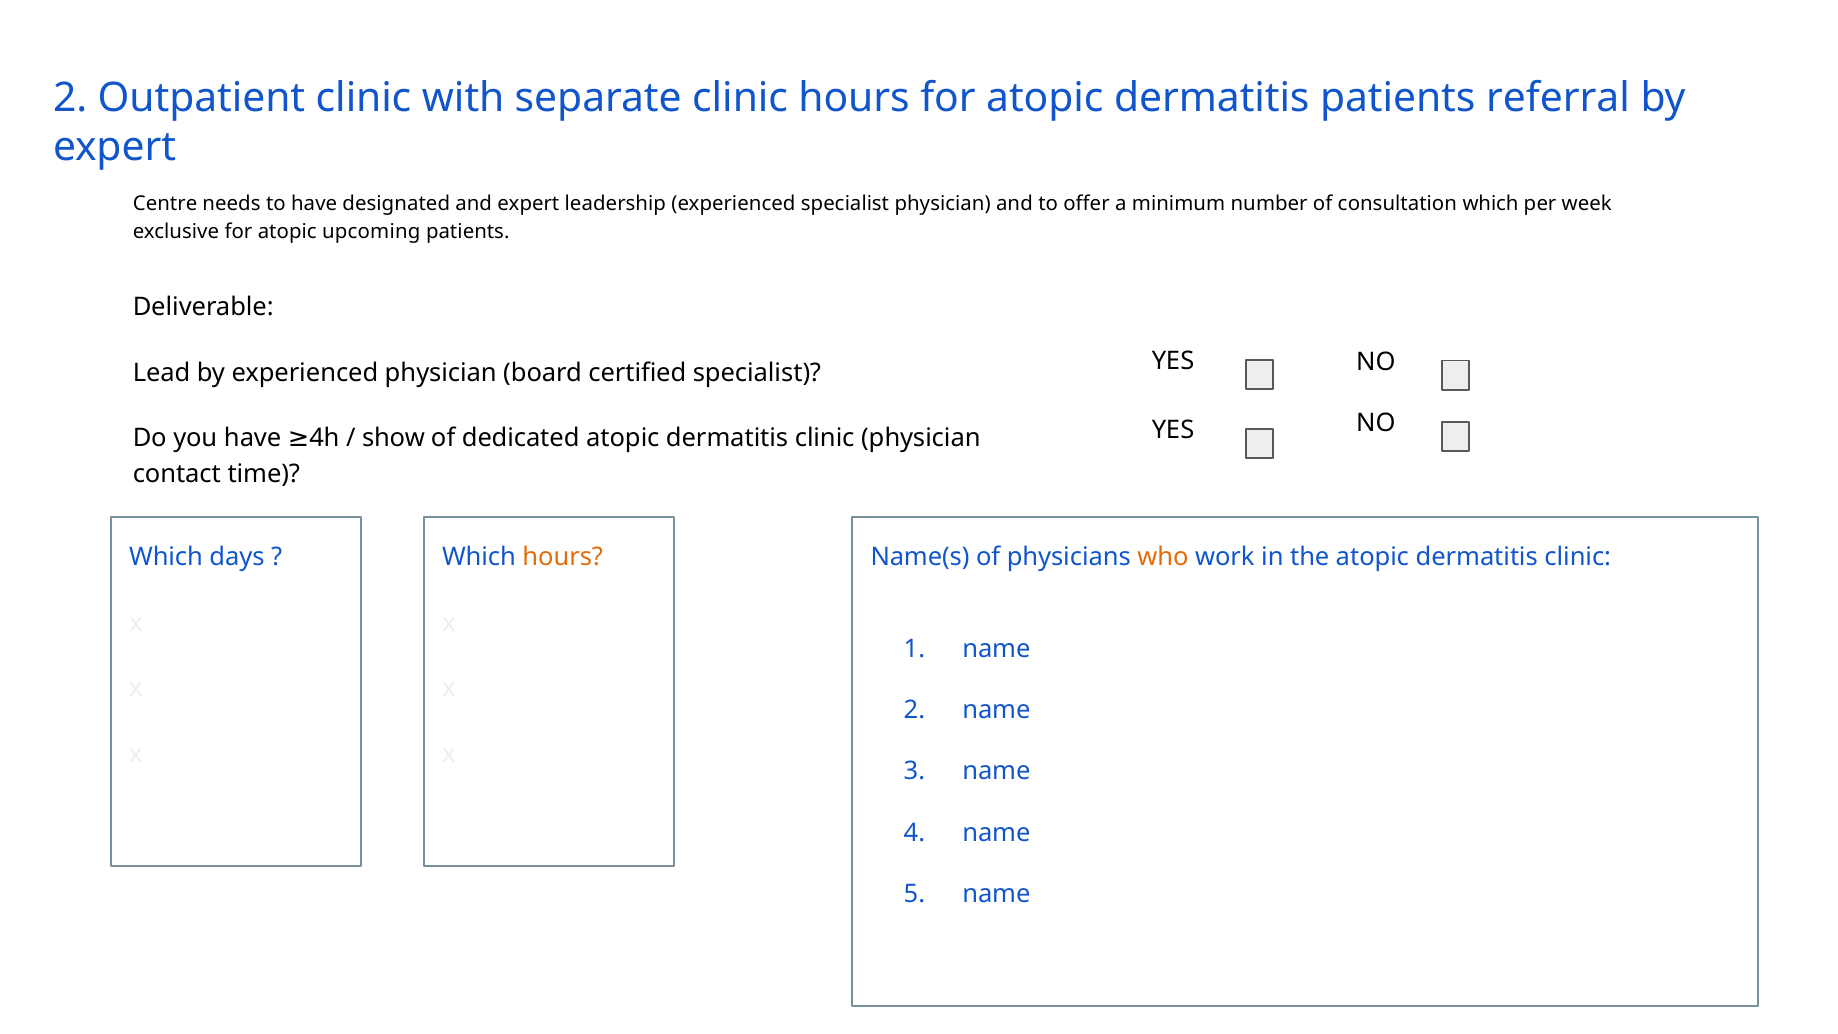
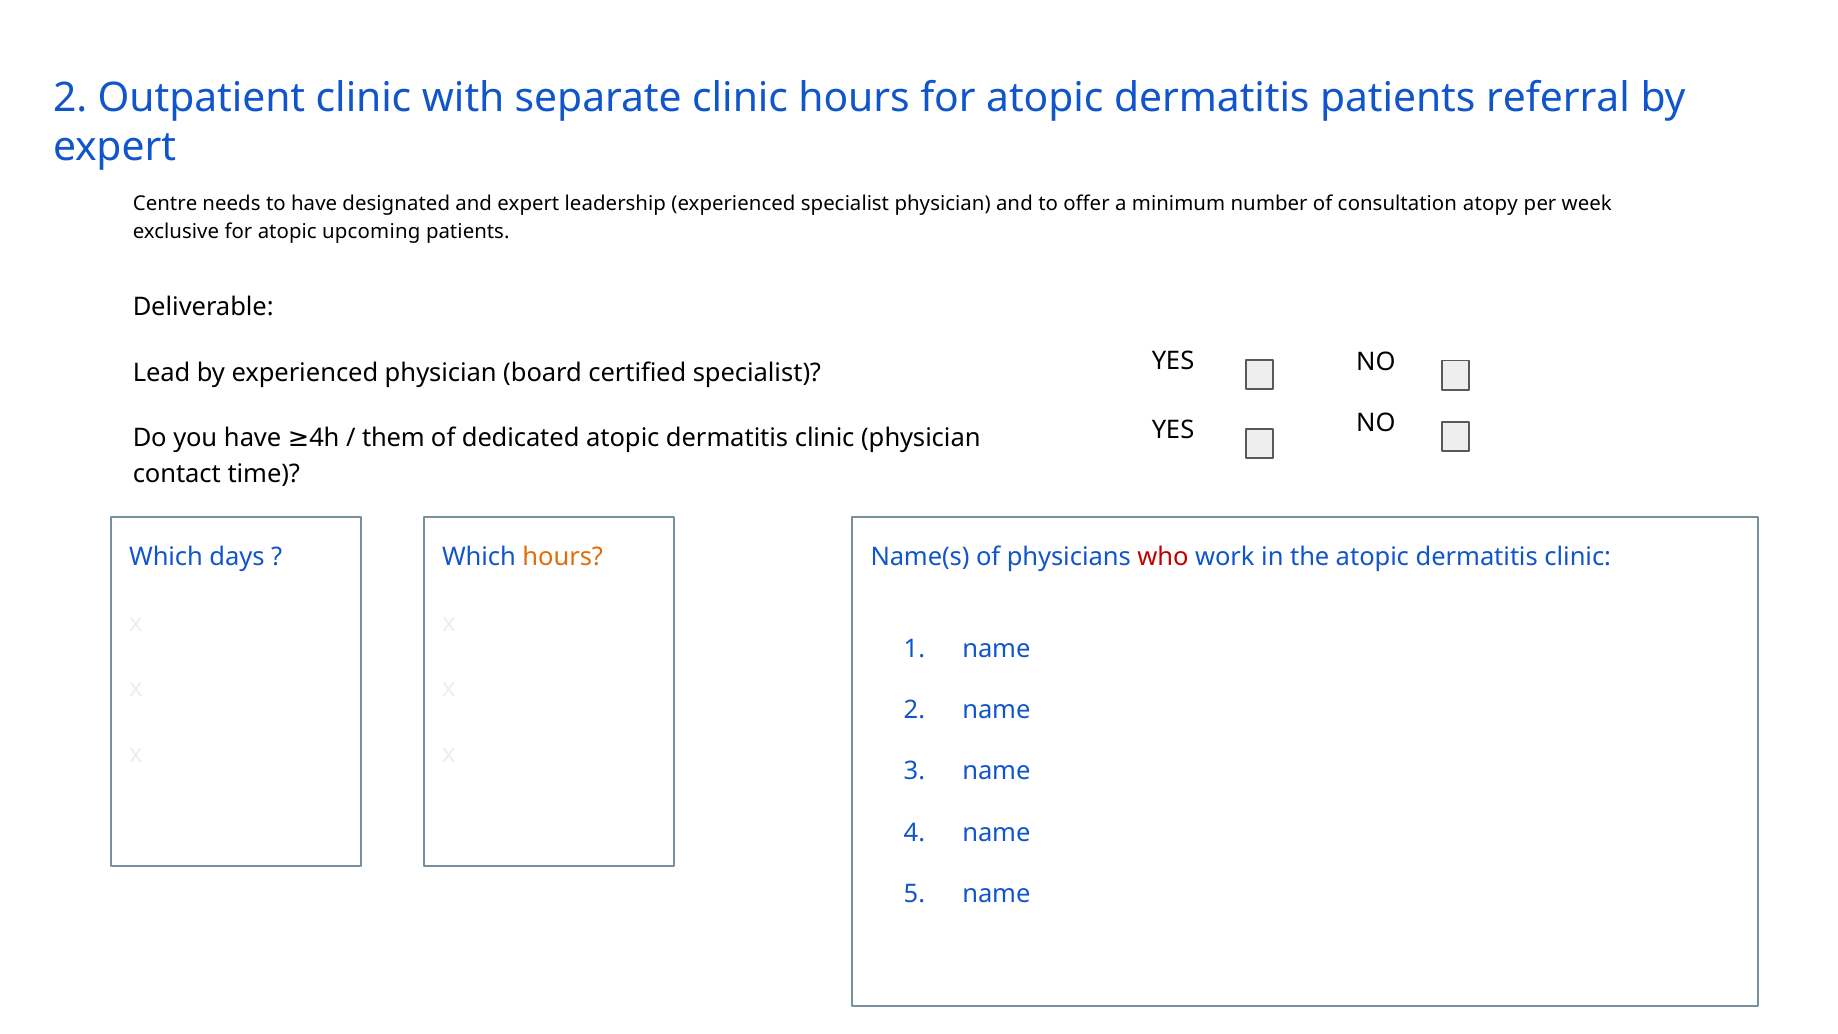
consultation which: which -> atopy (1490, 204)
show: show -> them (394, 438)
who colour: orange -> red (1163, 557)
